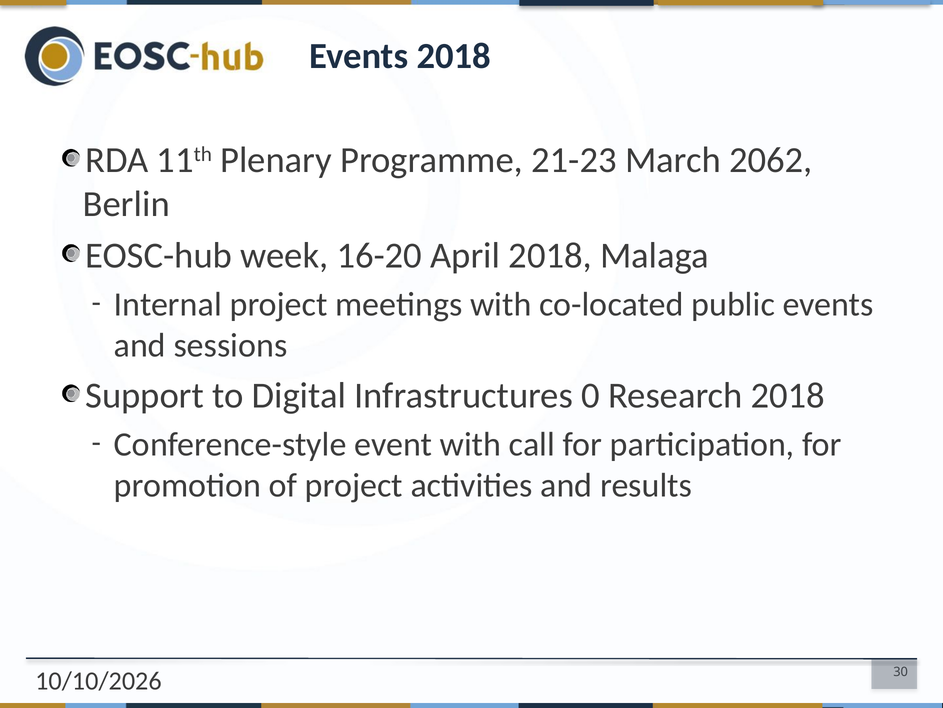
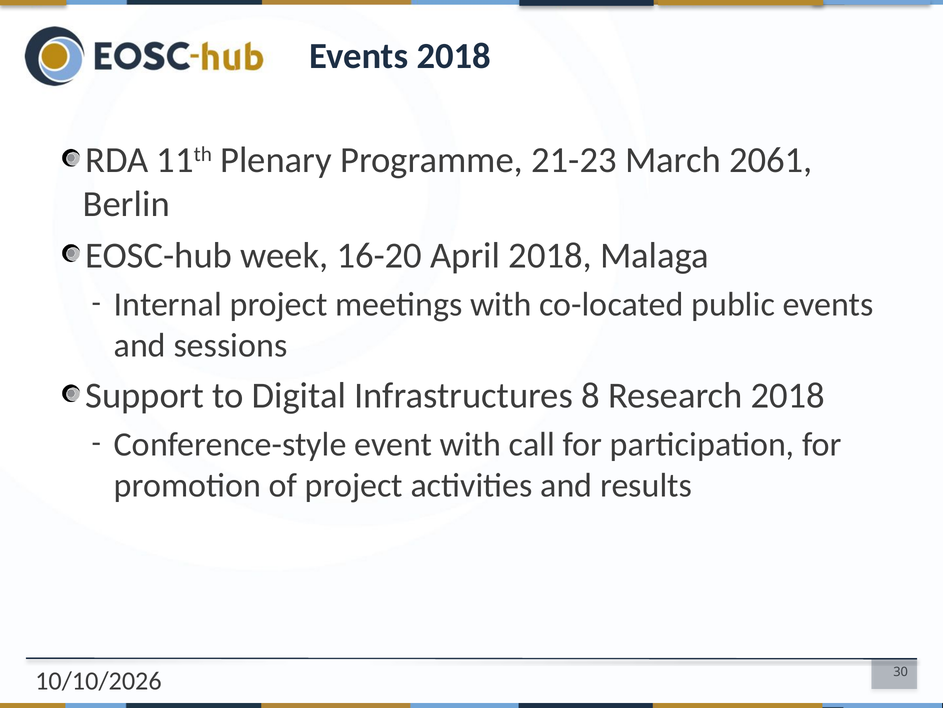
2062: 2062 -> 2061 (771, 160)
0: 0 -> 8 (591, 395)
